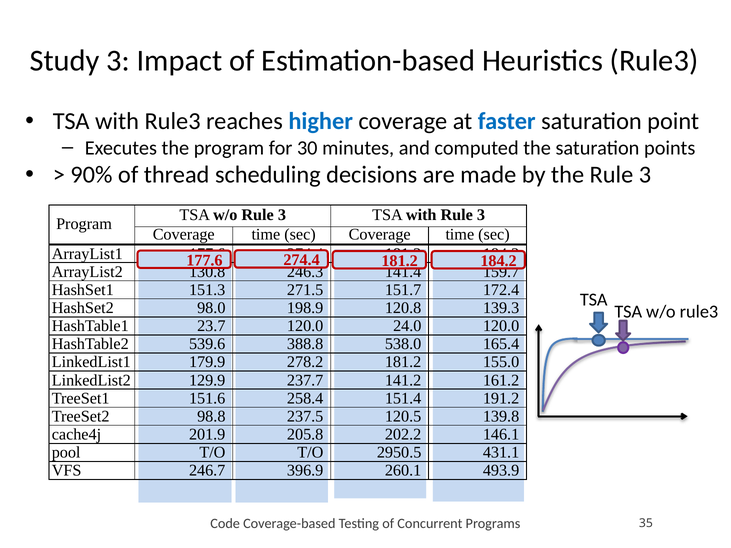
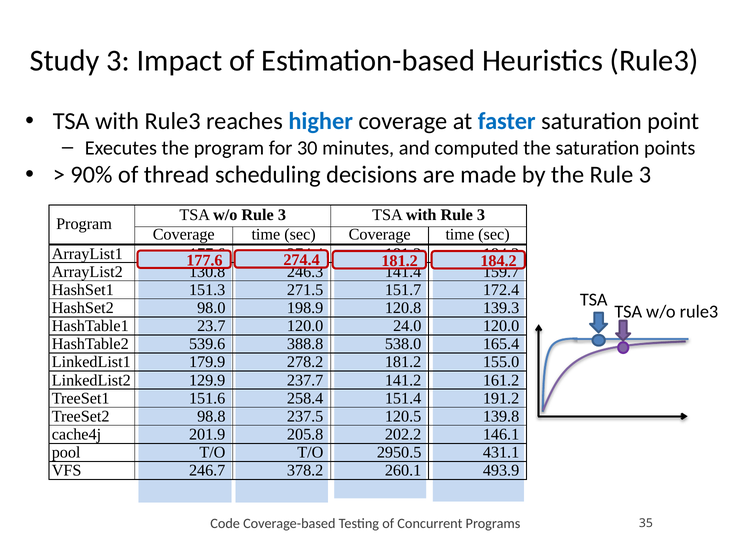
396.9: 396.9 -> 378.2 (305, 471)
